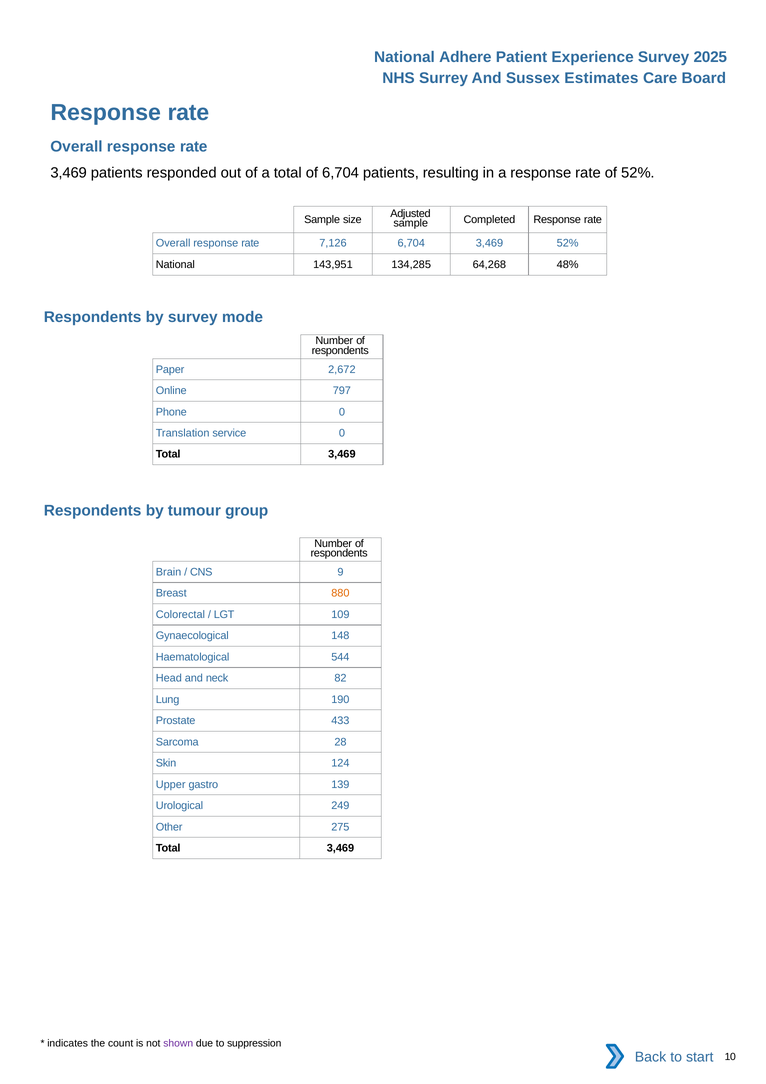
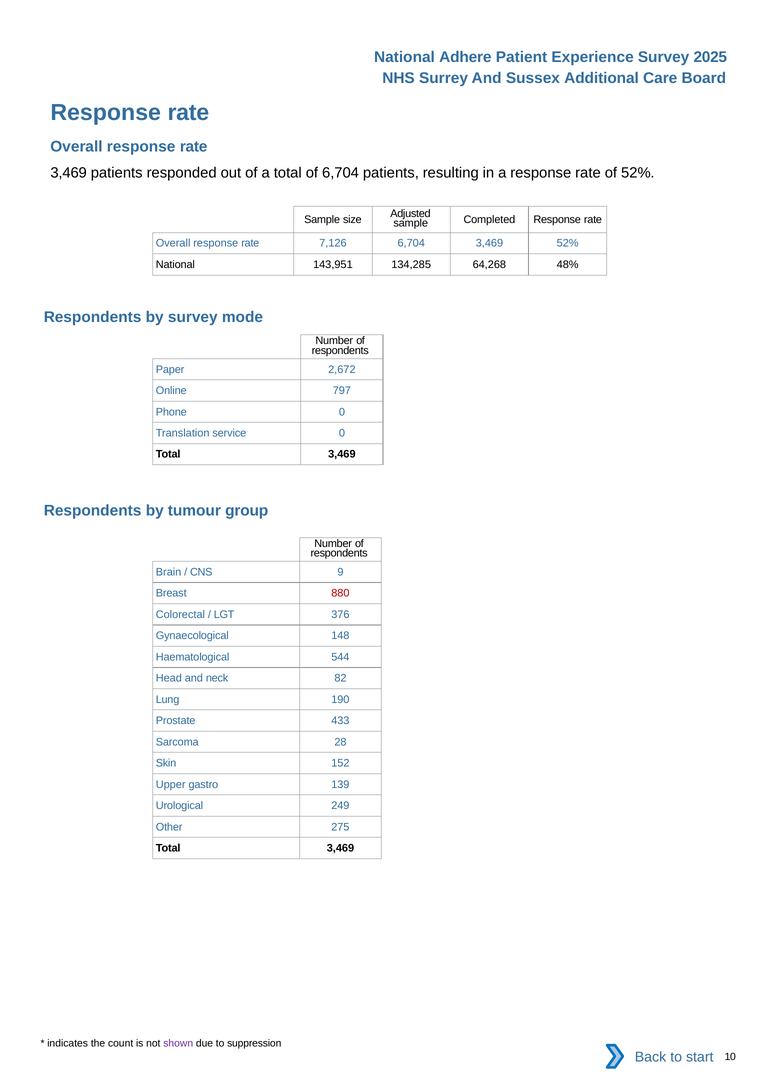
Estimates: Estimates -> Additional (602, 78)
880 colour: orange -> red (340, 593)
109: 109 -> 376 (340, 615)
124: 124 -> 152 (340, 763)
